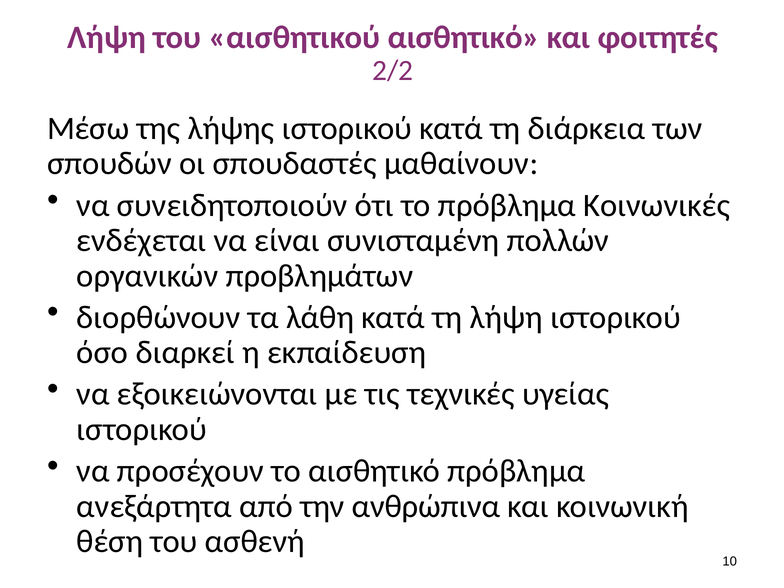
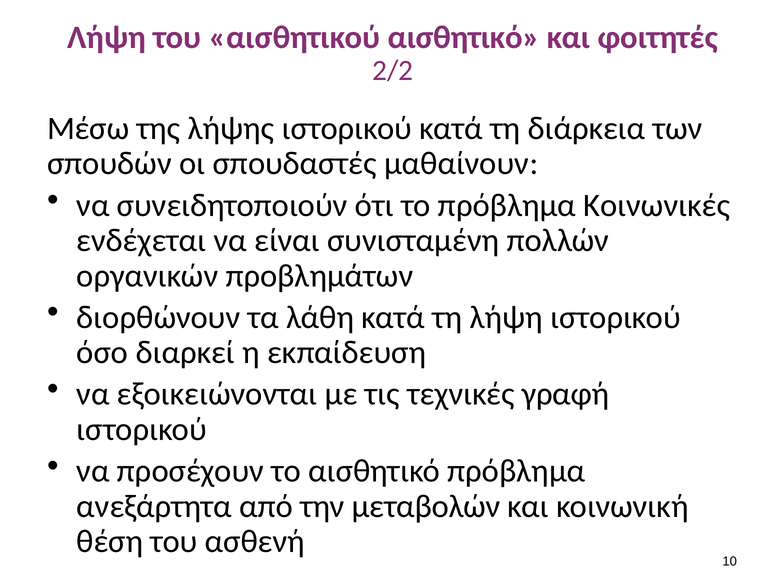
υγείας: υγείας -> γραφή (566, 394)
ανθρώπινα: ανθρώπινα -> μεταβολών (426, 506)
